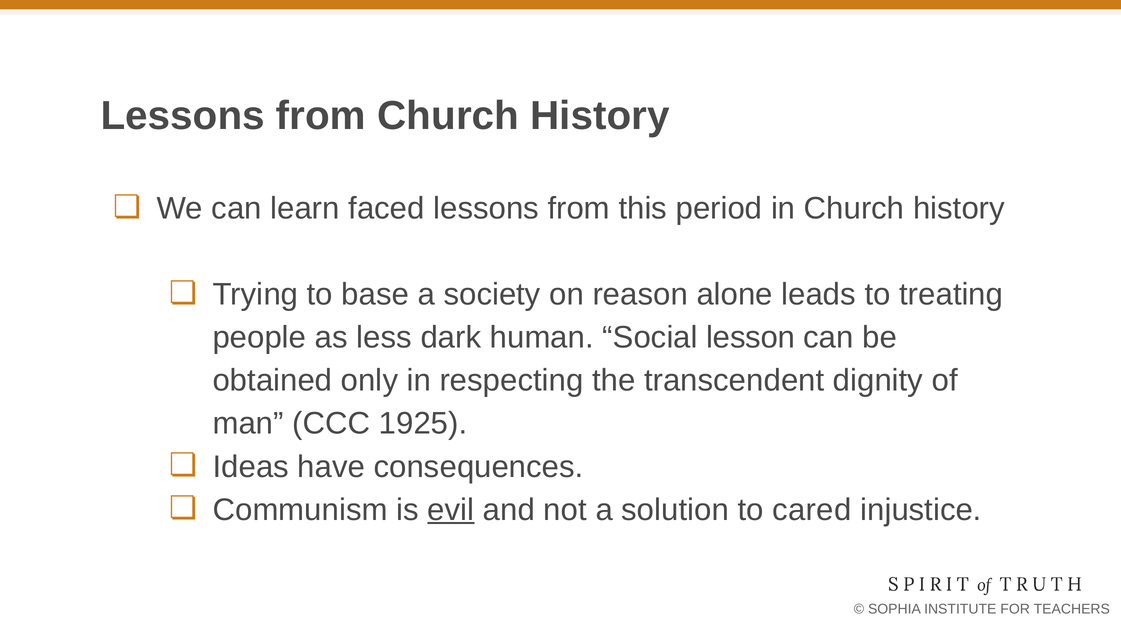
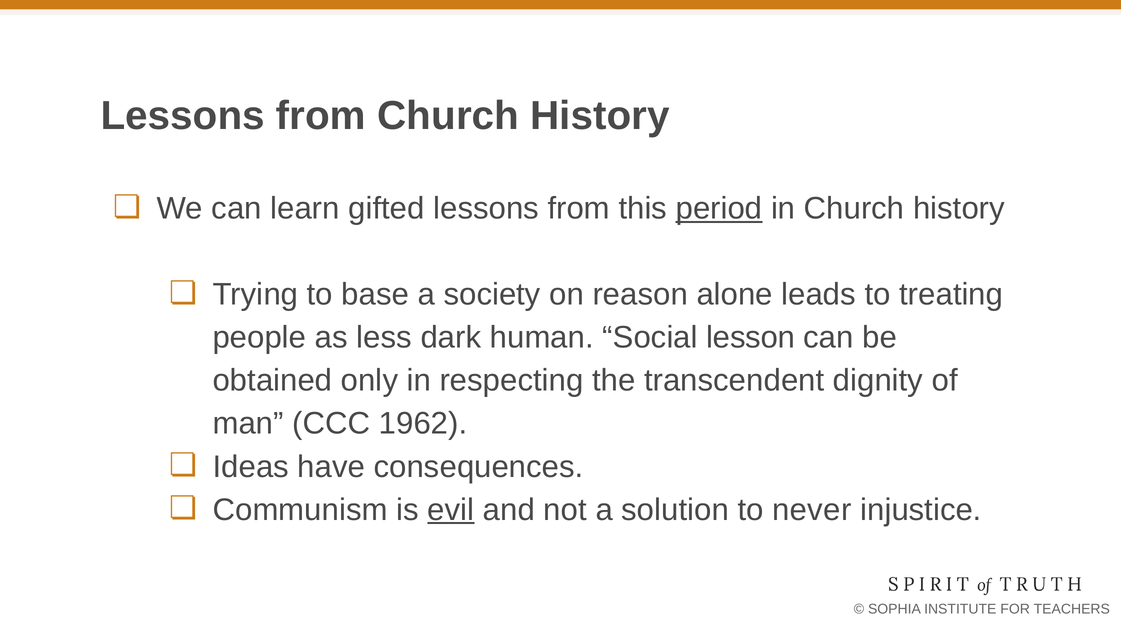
faced: faced -> gifted (386, 208)
period underline: none -> present (719, 208)
1925: 1925 -> 1962 (423, 423)
cared: cared -> never (812, 509)
